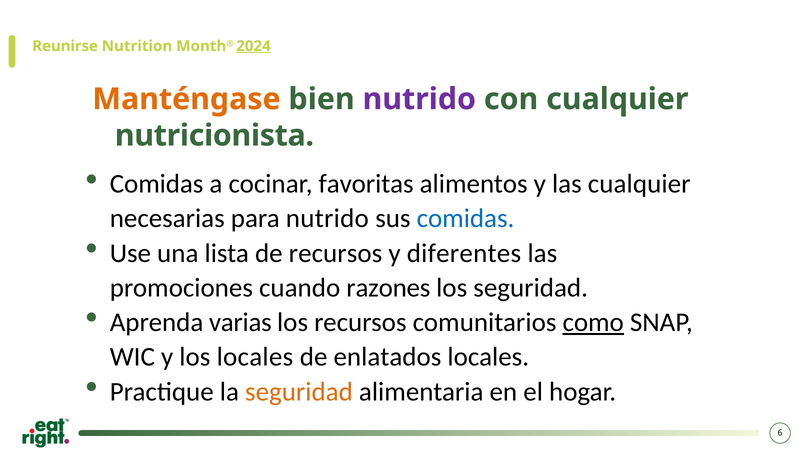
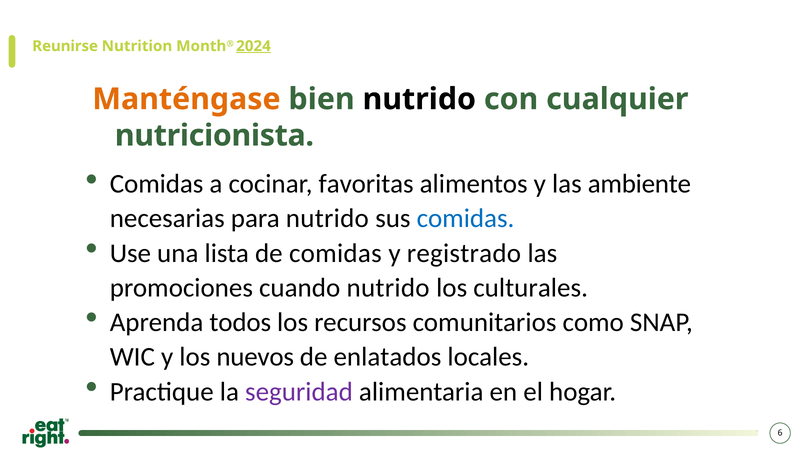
nutrido colour: purple -> black (419, 99)
las cualquier: cualquier -> ambiente (639, 184)
de recursos: recursos -> comidas (335, 254)
diferentes: diferentes -> registrado (464, 254)
cuando razones: razones -> nutrido (388, 288)
los seguridad: seguridad -> culturales (531, 288)
varias: varias -> todos (240, 323)
como underline: present -> none (593, 323)
los locales: locales -> nuevos (255, 357)
seguridad colour: orange -> purple (299, 392)
